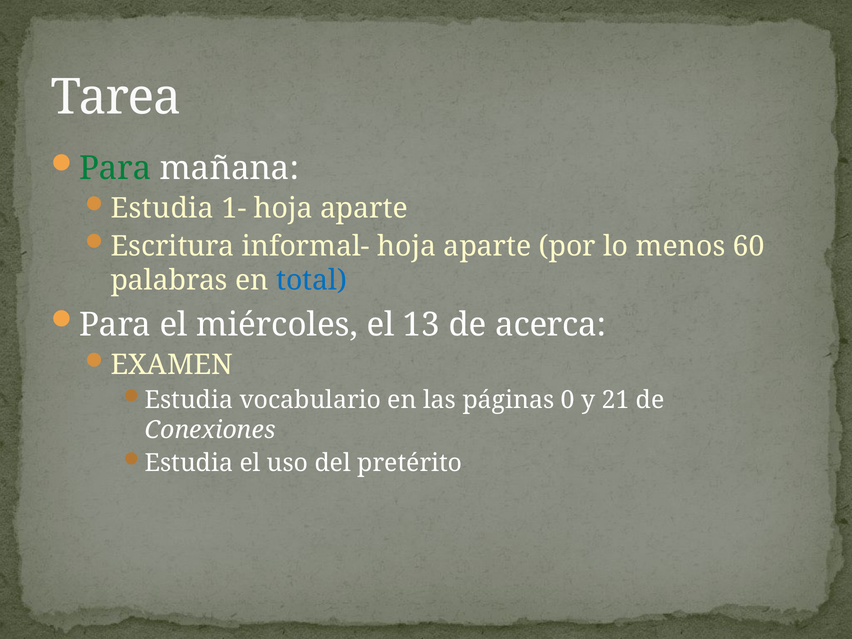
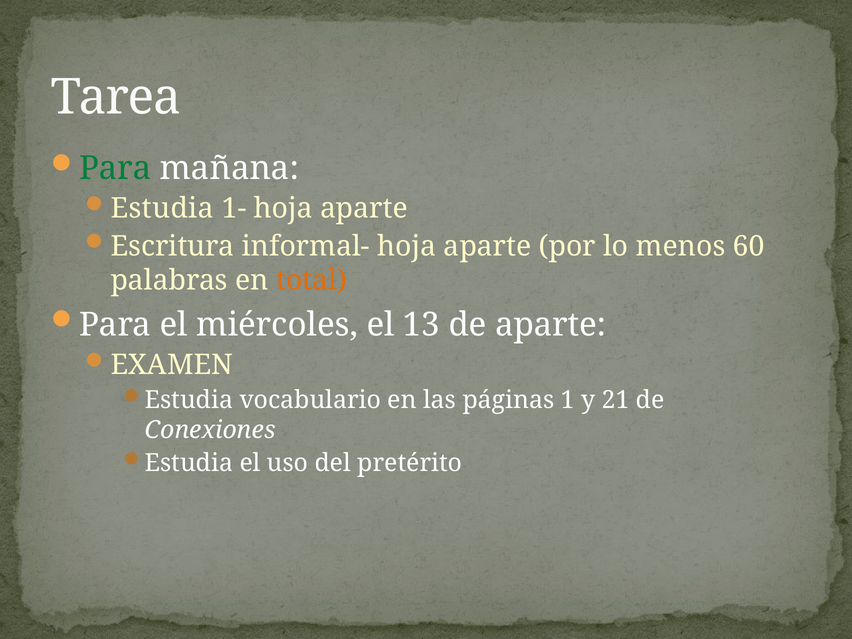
total colour: blue -> orange (312, 280)
de acerca: acerca -> aparte (551, 325)
0: 0 -> 1 (568, 400)
